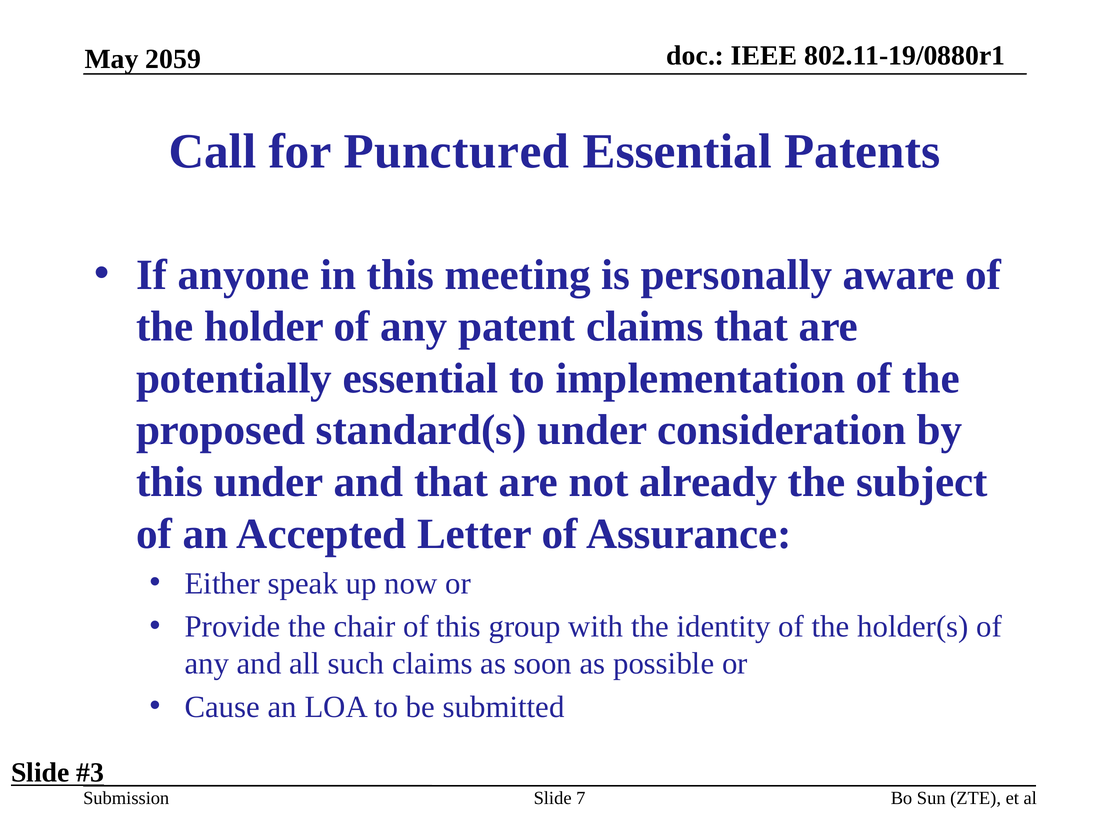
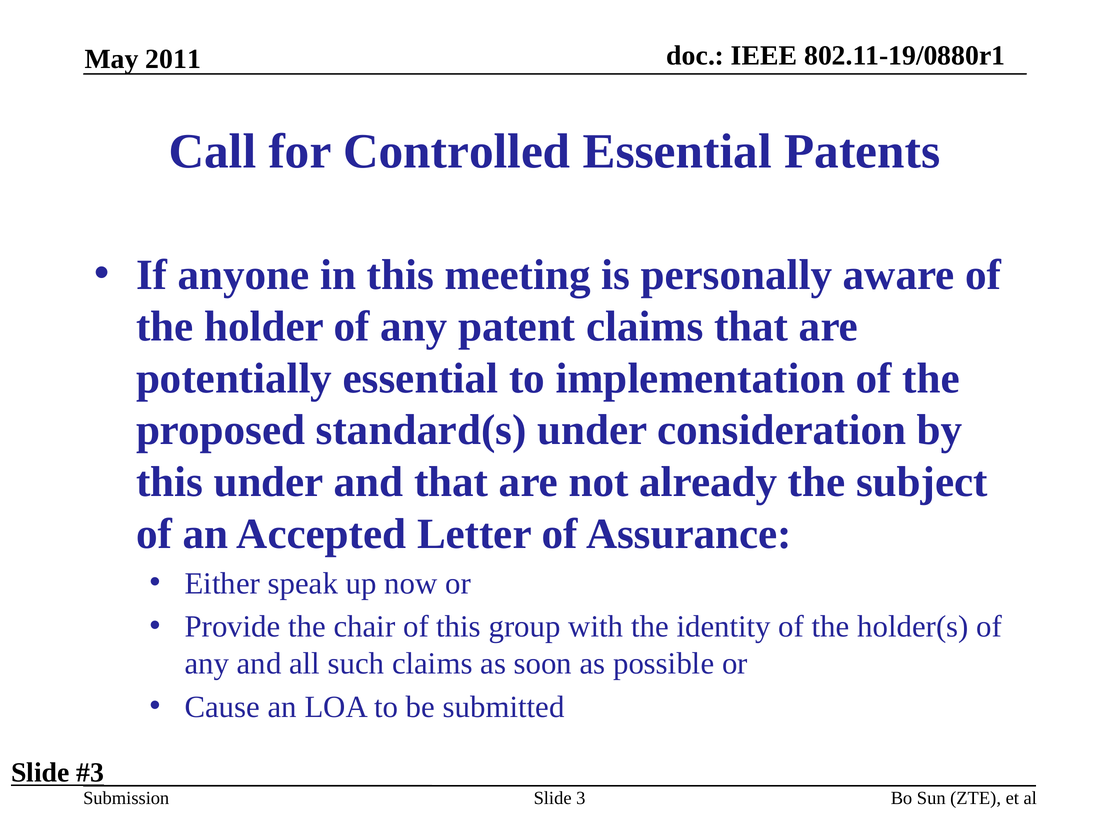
2059: 2059 -> 2011 (173, 59)
Punctured: Punctured -> Controlled (457, 151)
7: 7 -> 3 (581, 798)
